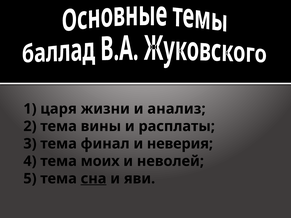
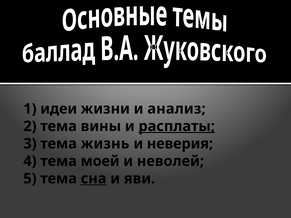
царя: царя -> идеи (59, 109)
расплаты underline: none -> present (177, 126)
финал: финал -> жизнь (105, 144)
моих: моих -> моей (100, 161)
